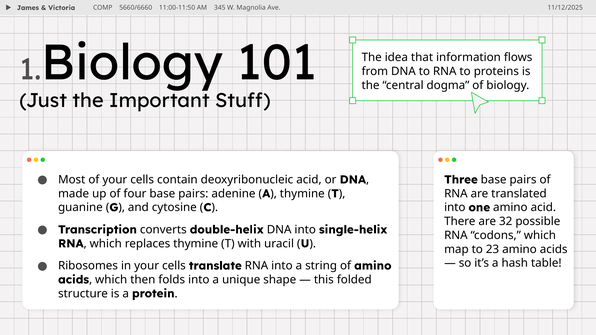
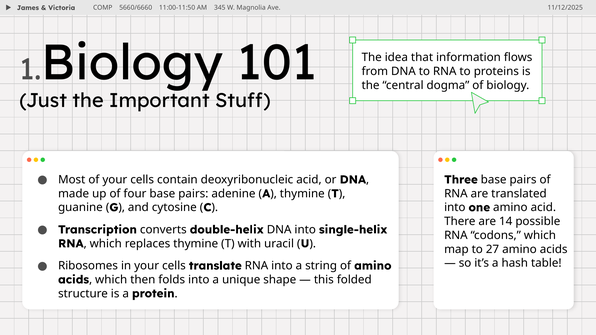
32: 32 -> 14 (506, 222)
23: 23 -> 27 (492, 249)
